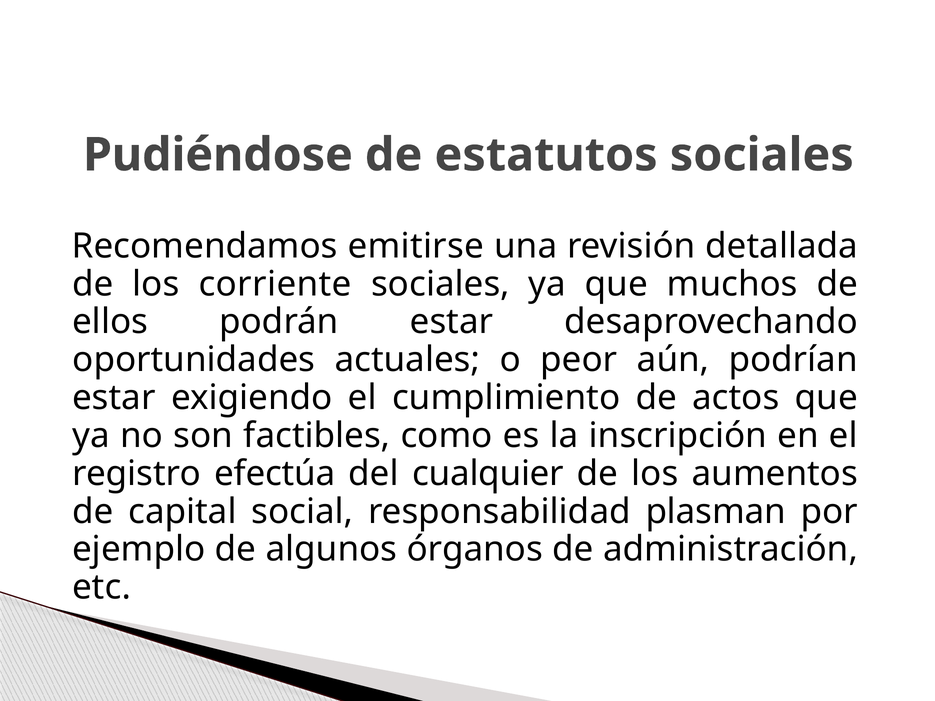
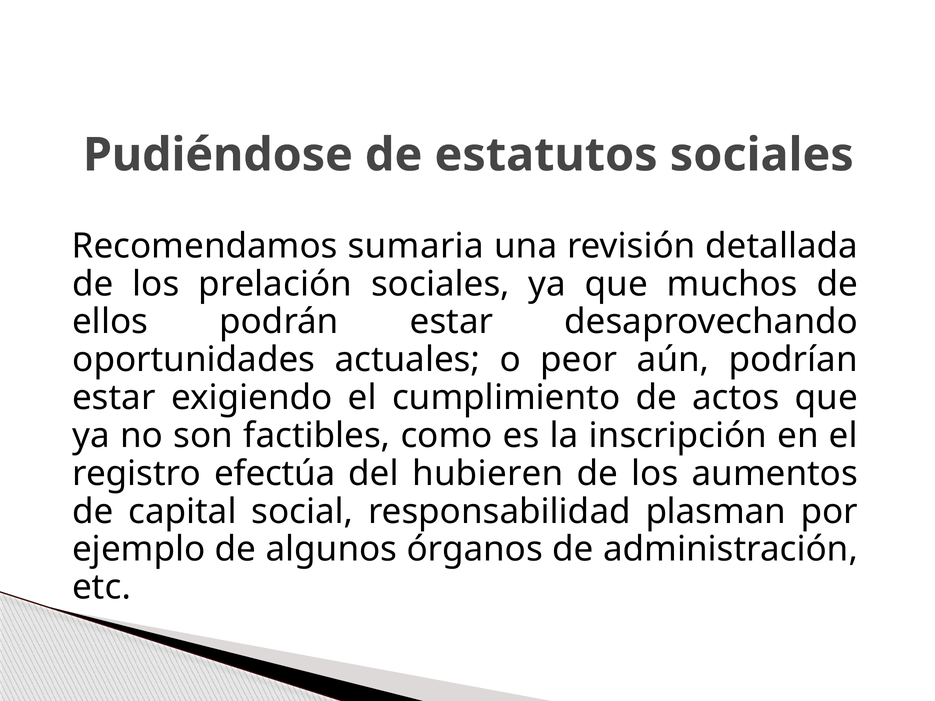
emitirse: emitirse -> sumaria (416, 246)
corriente: corriente -> prelación (275, 284)
cualquier: cualquier -> hubieren (488, 474)
